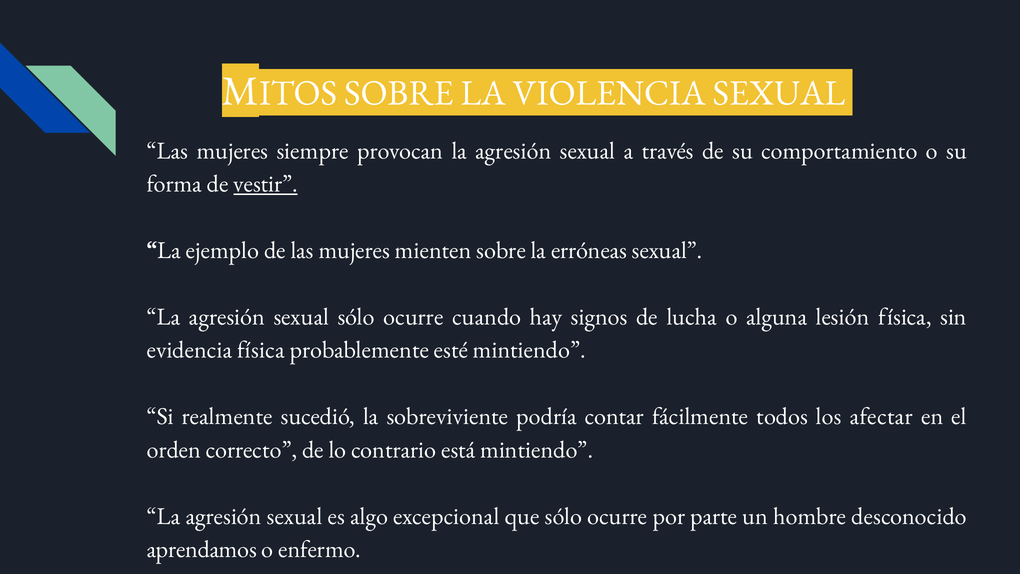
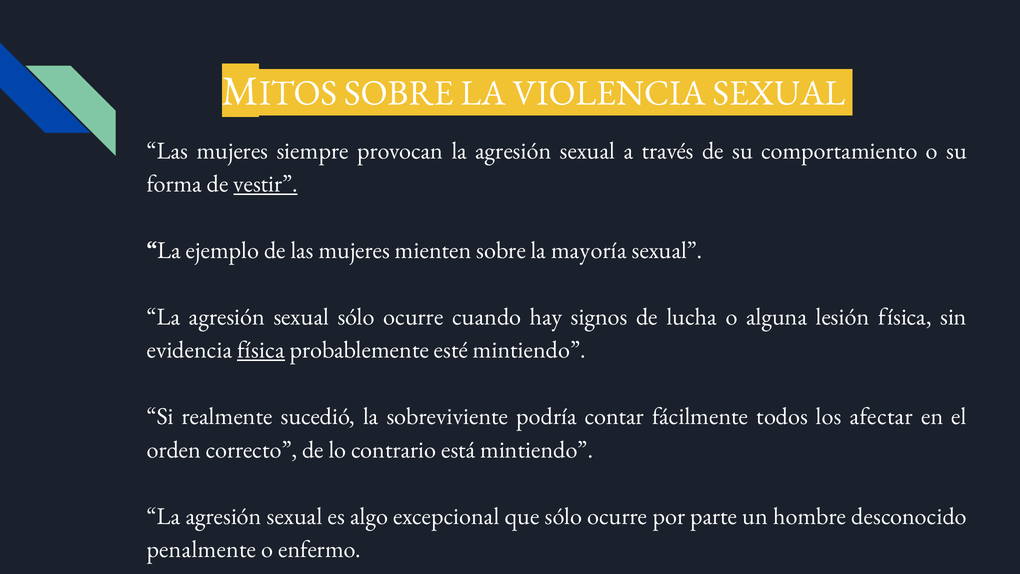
erróneas: erróneas -> mayoría (589, 250)
física underline: none -> present (261, 350)
aprendamos: aprendamos -> penalmente (202, 549)
